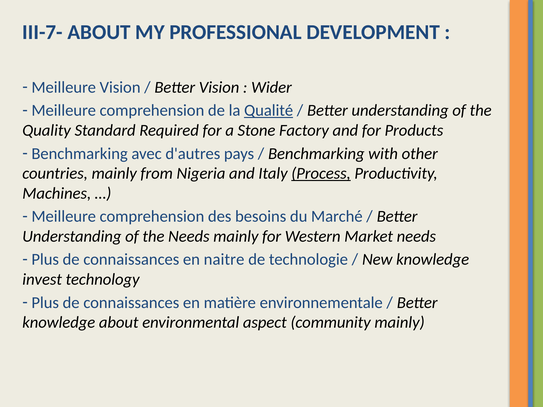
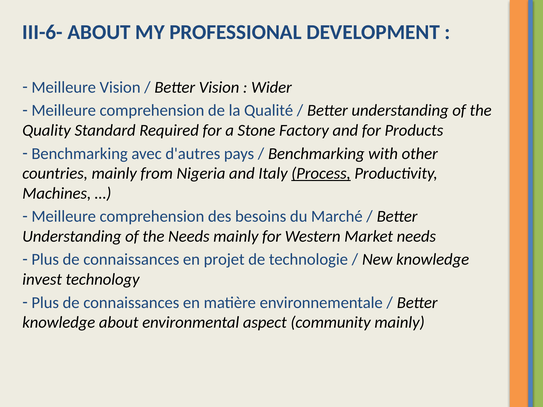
III-7-: III-7- -> III-6- (43, 32)
Qualité underline: present -> none (269, 111)
naitre: naitre -> projet (224, 260)
